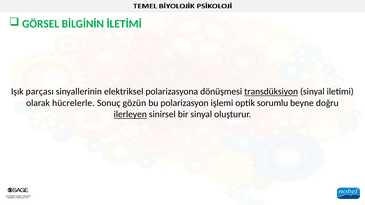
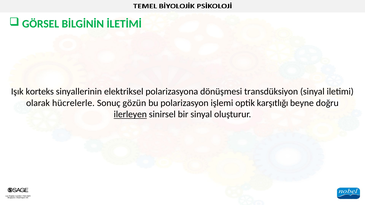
parçası: parçası -> korteks (40, 92)
transdüksiyon underline: present -> none (271, 92)
sorumlu: sorumlu -> karşıtlığı (273, 103)
